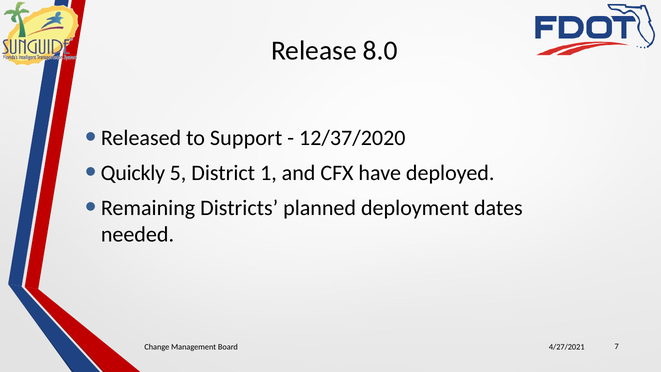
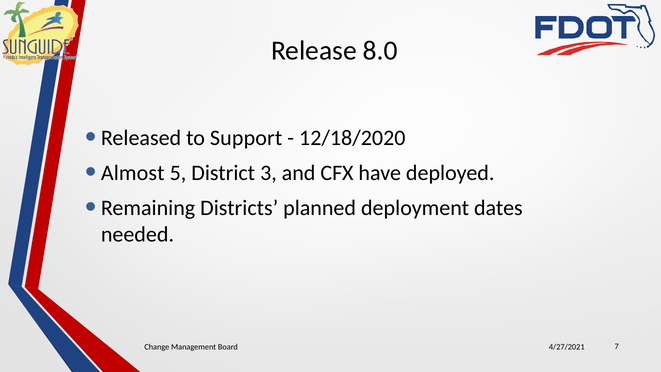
12/37/2020: 12/37/2020 -> 12/18/2020 (352, 138)
Quickly: Quickly -> Almost (133, 173)
1: 1 -> 3 (268, 173)
